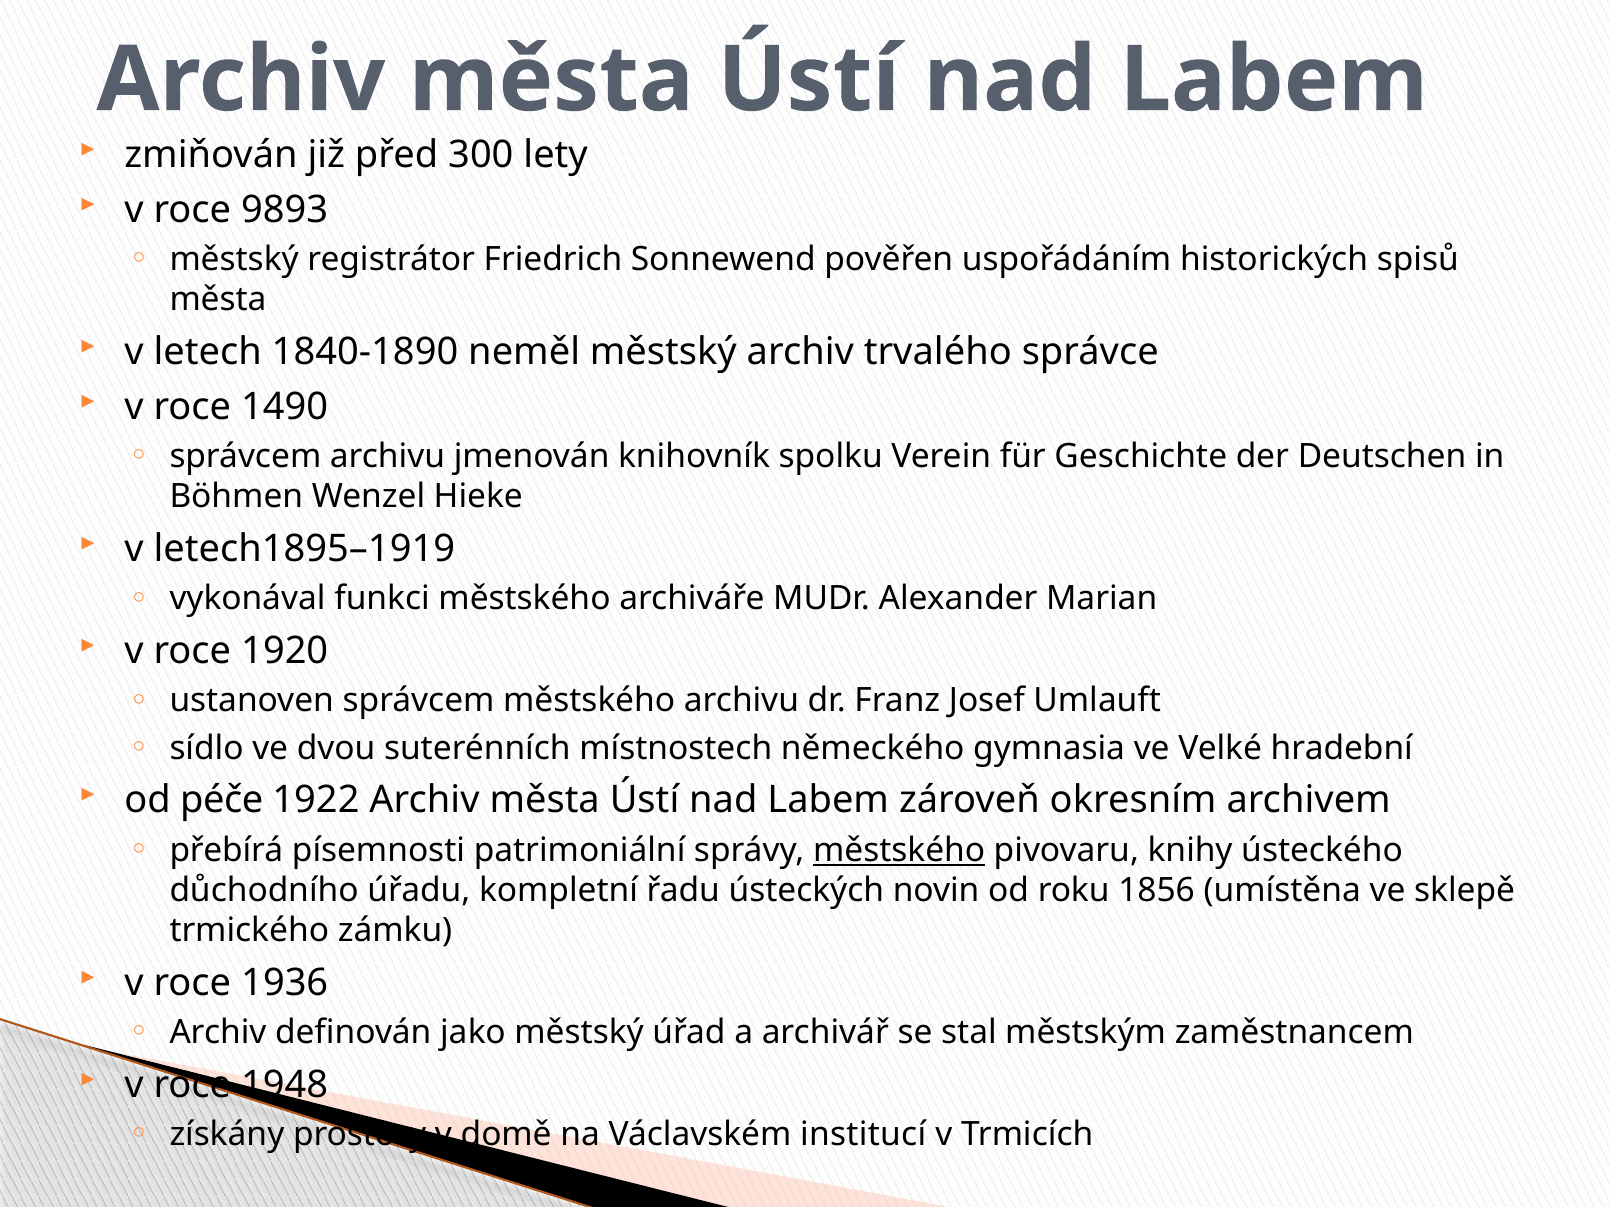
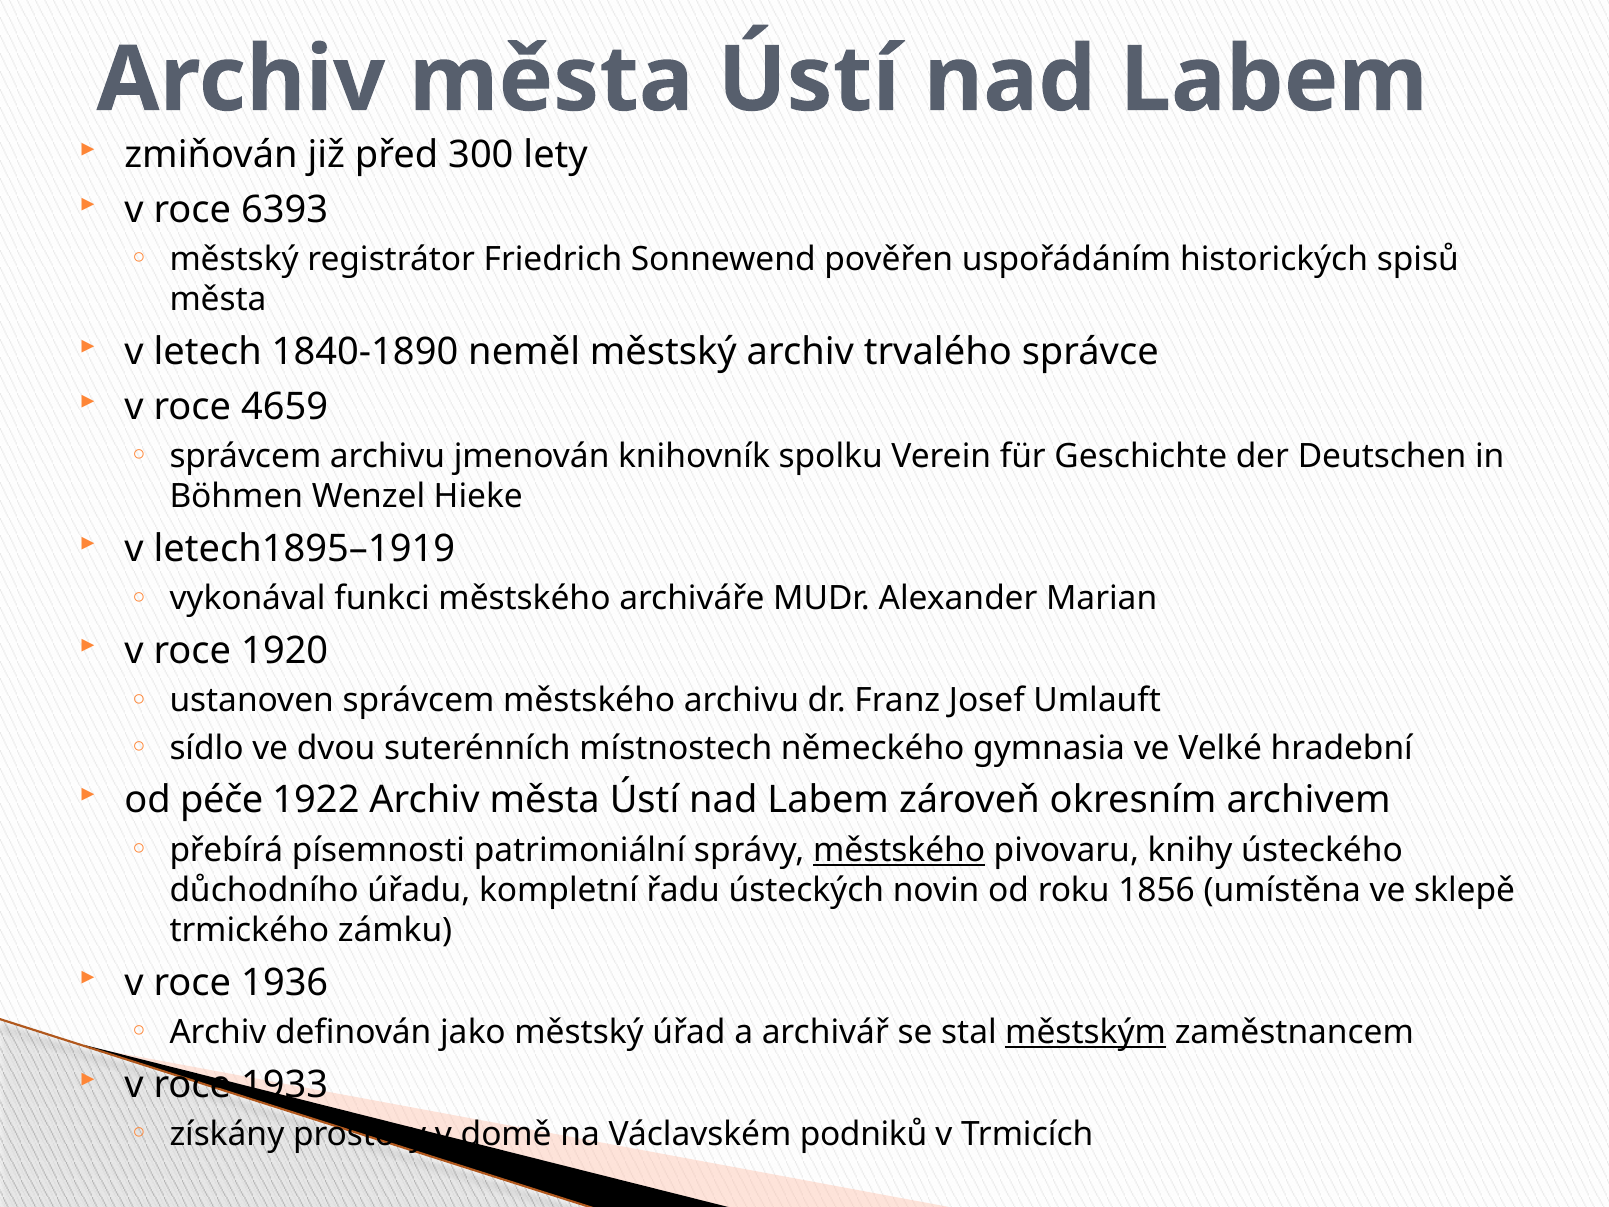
9893: 9893 -> 6393 (285, 210)
1490: 1490 -> 4659 (285, 407)
městským underline: none -> present (1086, 1032)
1948: 1948 -> 1933 (285, 1085)
institucí: institucí -> podniků (863, 1134)
